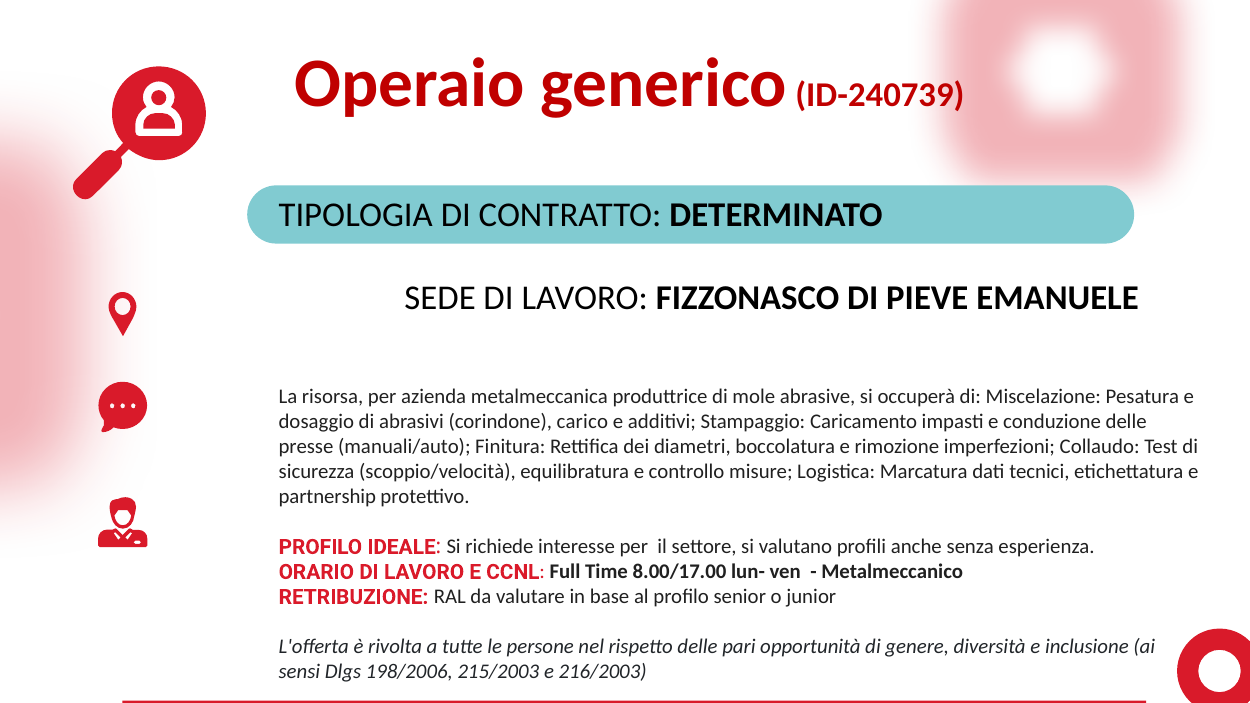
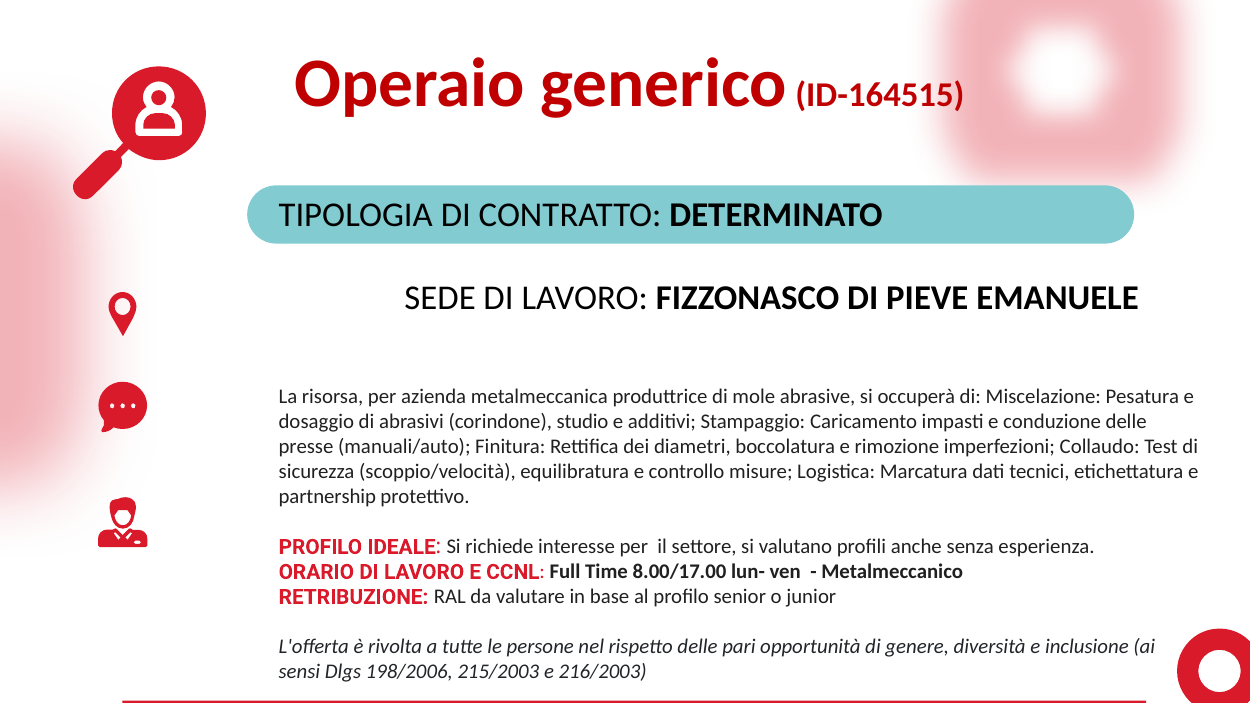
ID-240739: ID-240739 -> ID-164515 (880, 95)
carico: carico -> studio (582, 422)
